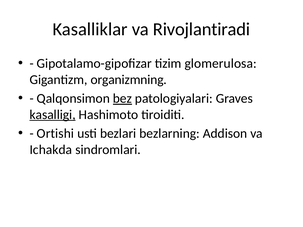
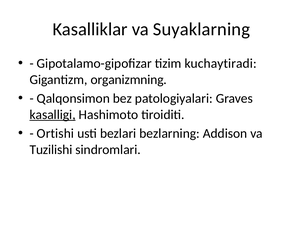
Rivojlantiradi: Rivojlantiradi -> Suyaklarning (201, 29)
glomerulosa: glomerulosa -> kuchaytiradi (221, 64)
bez underline: present -> none (122, 99)
Ichakda: Ichakda -> Tuzilishi (51, 150)
